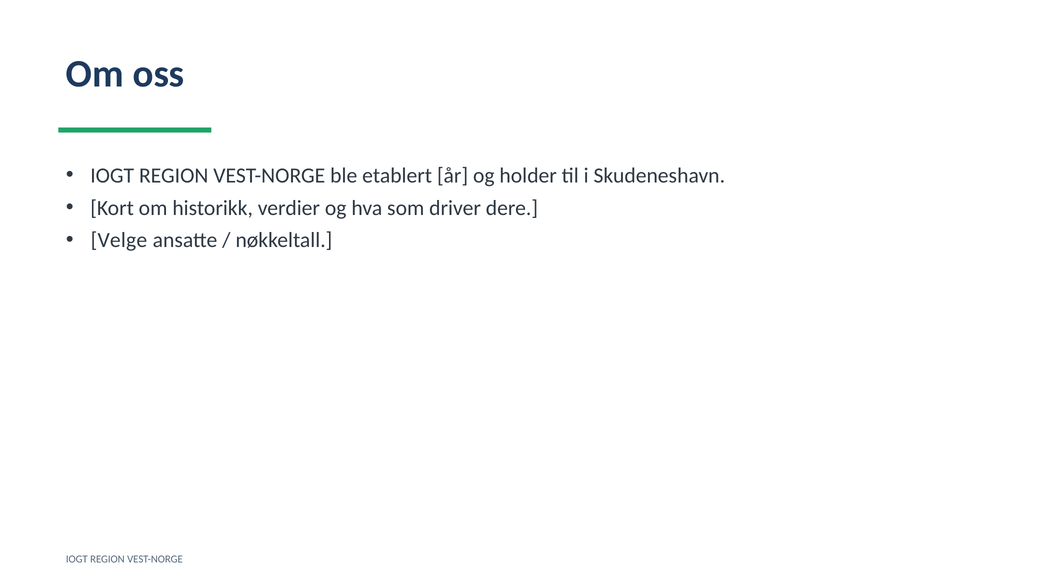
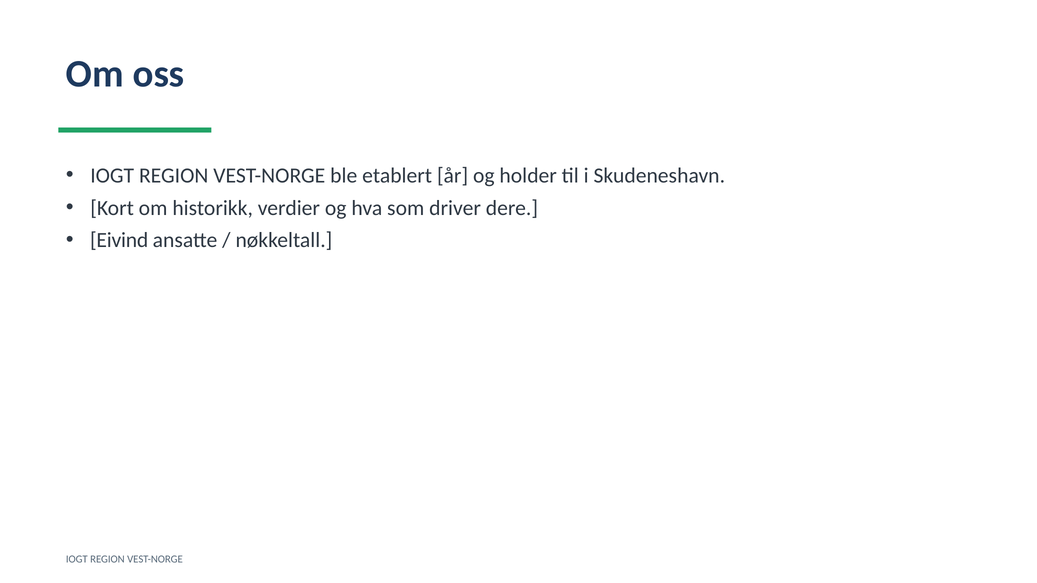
Velge: Velge -> Eivind (119, 240)
